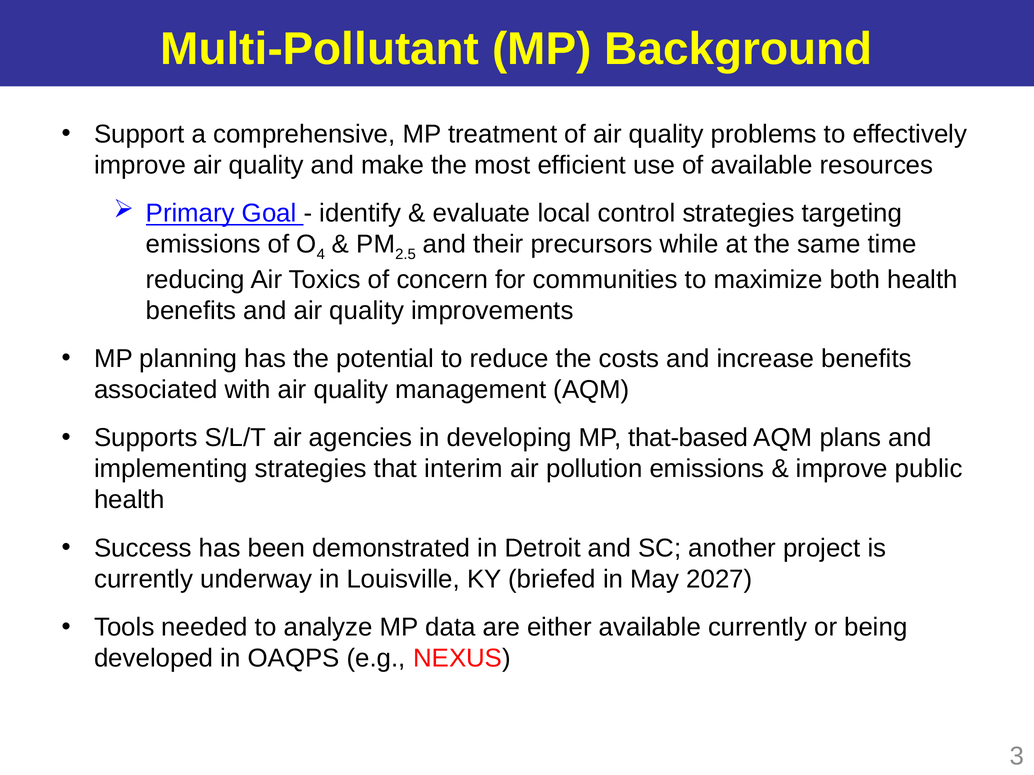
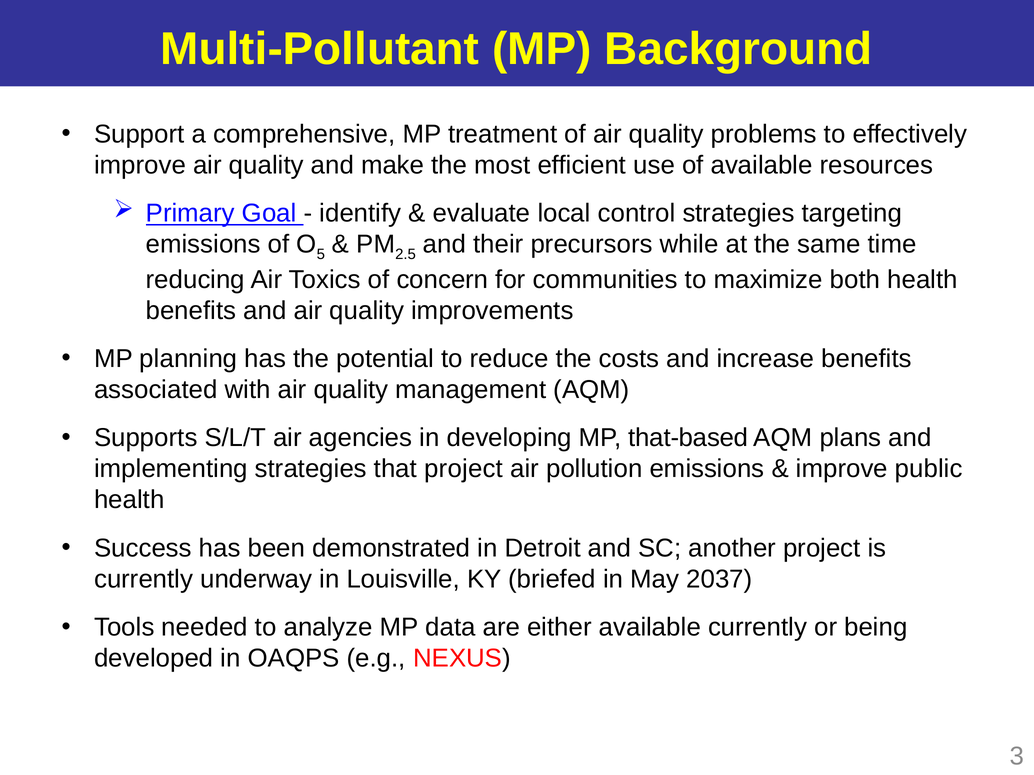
4: 4 -> 5 (321, 255)
that interim: interim -> project (464, 469)
2027: 2027 -> 2037 (719, 580)
